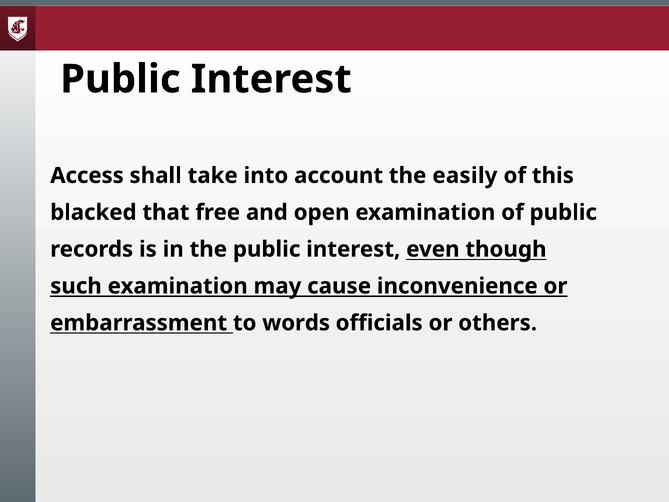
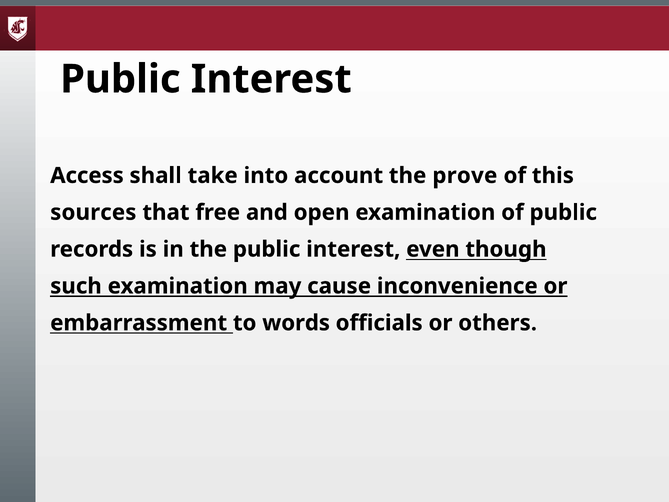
easily: easily -> prove (465, 176)
blacked: blacked -> sources (93, 212)
